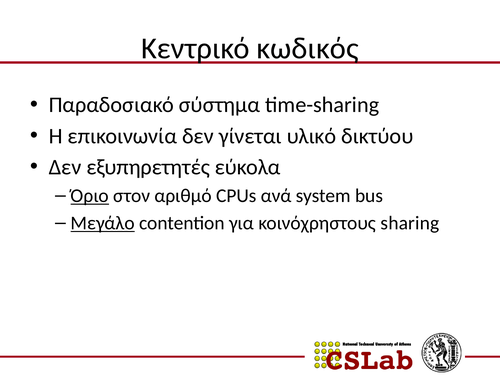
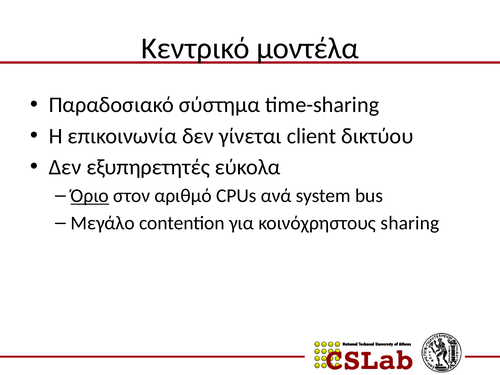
κωδικός: κωδικός -> μοντέλα (308, 48)
υλικό: υλικό -> client (311, 136)
Μεγάλο underline: present -> none (103, 223)
